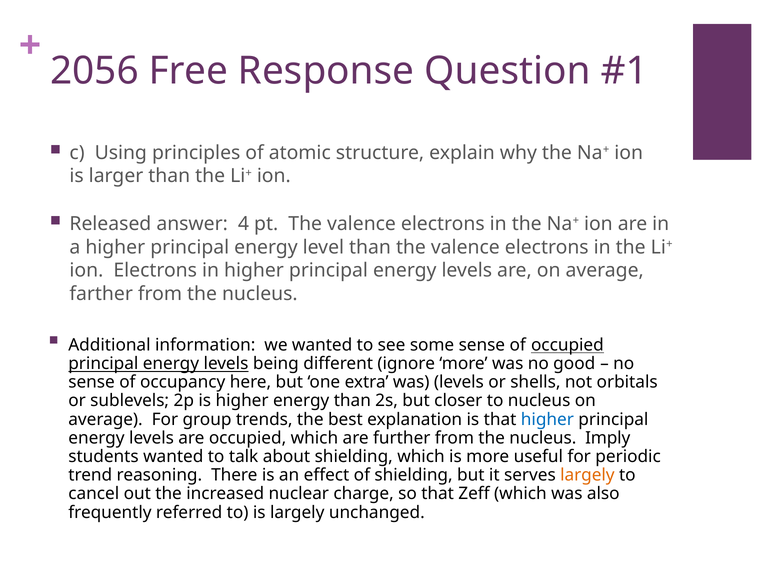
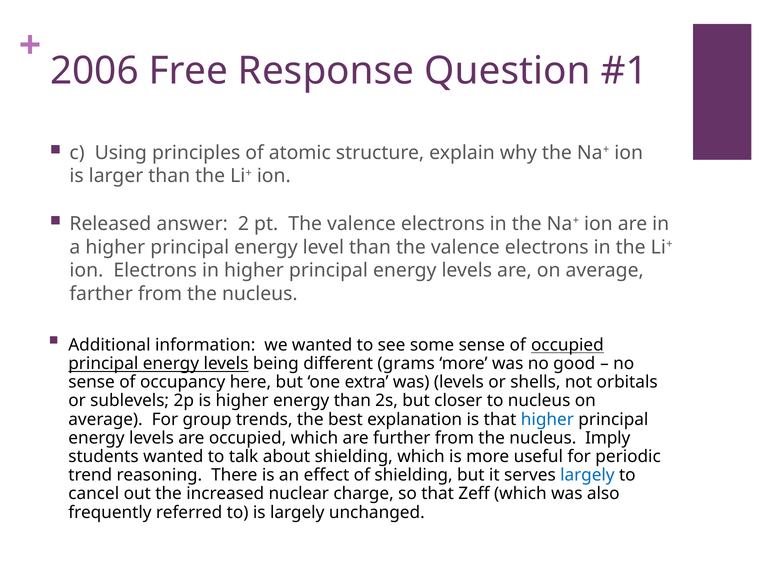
2056: 2056 -> 2006 (94, 71)
4: 4 -> 2 (244, 224)
ignore: ignore -> grams (406, 364)
largely colour: orange -> blue (587, 475)
